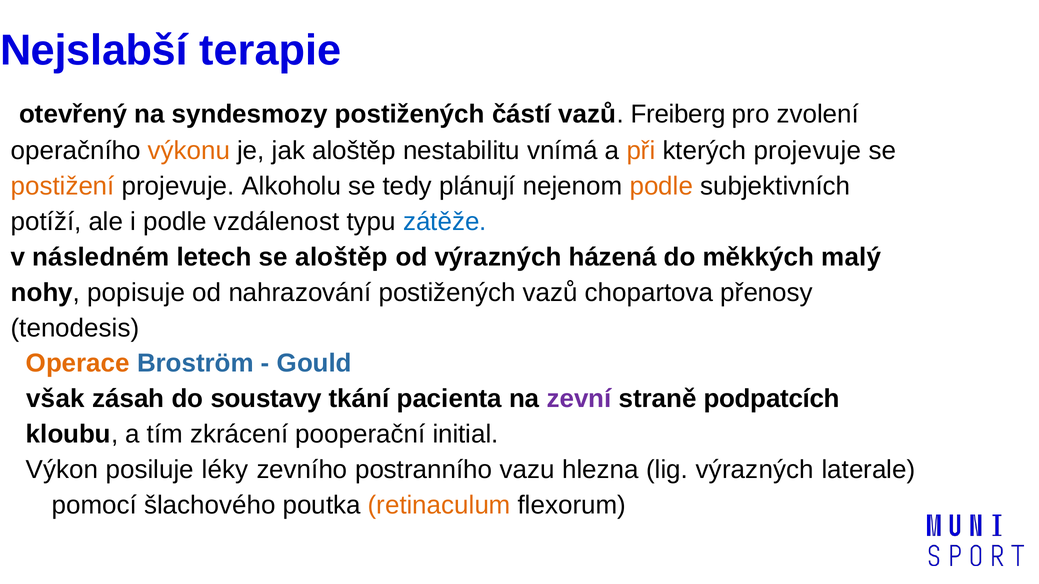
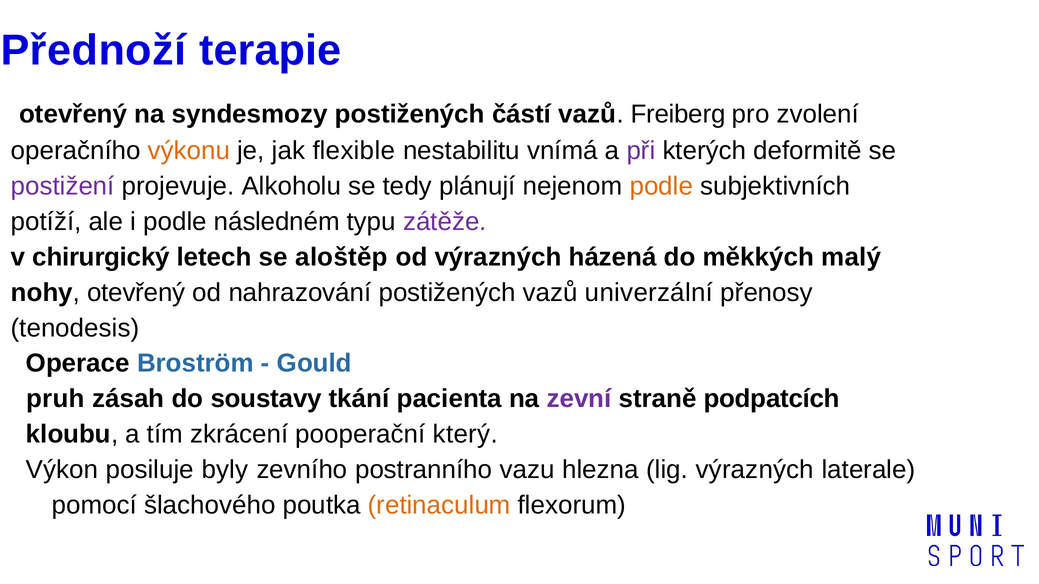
Nejslabší: Nejslabší -> Přednoží (94, 51)
jak aloštěp: aloštěp -> flexible (354, 151)
při colour: orange -> purple (641, 151)
kterých projevuje: projevuje -> deformitě (807, 151)
postižení colour: orange -> purple (63, 186)
vzdálenost: vzdálenost -> následném (277, 222)
zátěže colour: blue -> purple (445, 222)
následném: následném -> chirurgický (101, 257)
nohy popisuje: popisuje -> otevřený (136, 293)
chopartova: chopartova -> univerzální (649, 293)
Operace colour: orange -> black (78, 364)
však: však -> pruh (55, 399)
initial: initial -> který (465, 435)
léky: léky -> byly (225, 470)
